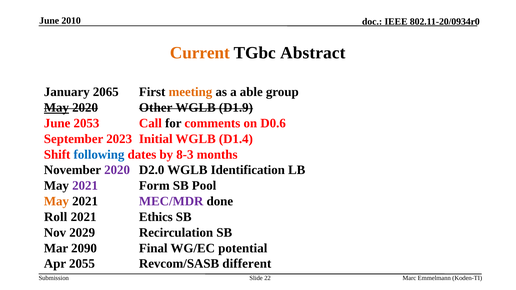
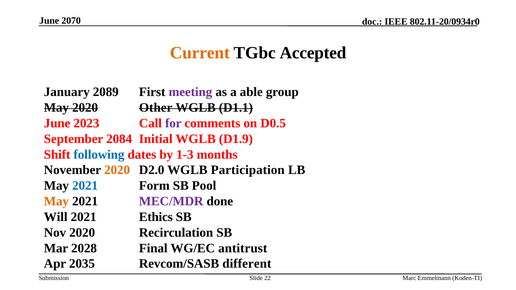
2010: 2010 -> 2070 (71, 21)
Abstract: Abstract -> Accepted (313, 53)
2065: 2065 -> 2089 (106, 92)
meeting colour: orange -> purple (190, 92)
May underline: present -> none (56, 108)
D1.9: D1.9 -> D1.1 (236, 108)
2053: 2053 -> 2023 (86, 123)
for colour: black -> purple (173, 123)
D0.6: D0.6 -> D0.5 (273, 123)
2023: 2023 -> 2084 (119, 139)
D1.4: D1.4 -> D1.9 (236, 139)
8-3: 8-3 -> 1-3 (185, 155)
2020 colour: purple -> orange (117, 170)
Identification: Identification -> Participation (248, 170)
2021 colour: purple -> blue (85, 186)
Roll: Roll -> Will (56, 217)
Nov 2029: 2029 -> 2020 (82, 233)
2090: 2090 -> 2028 (84, 248)
potential: potential -> antitrust (243, 248)
2055: 2055 -> 2035 (82, 264)
